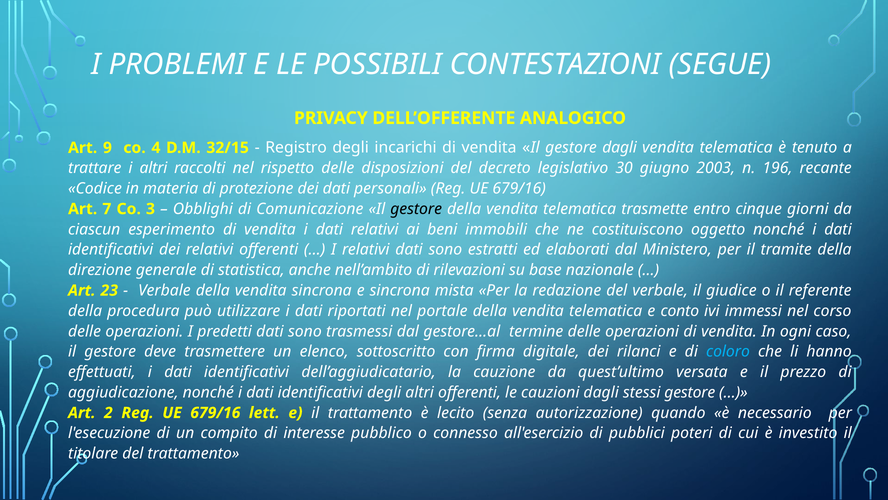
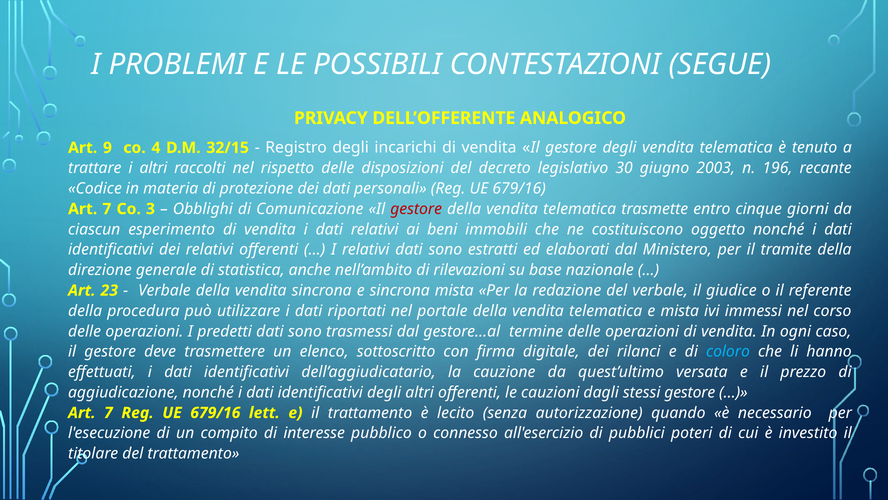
gestore dagli: dagli -> degli (620, 148)
gestore colour: black -> red (416, 209)
e conto: conto -> mista (680, 311)
2: 2 -> 7 (108, 412)
